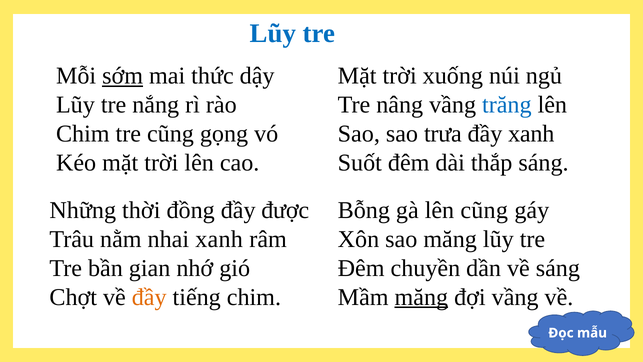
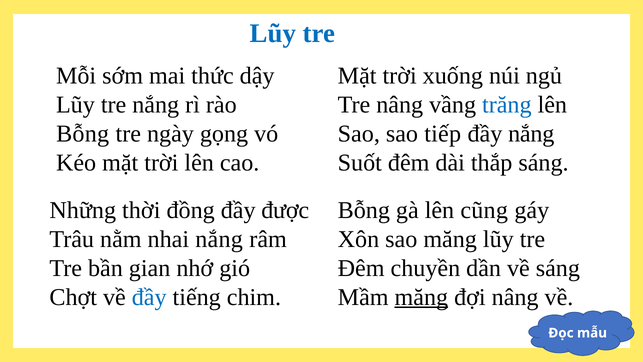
sớm underline: present -> none (123, 76)
trưa: trưa -> tiếp (443, 134)
đầy xanh: xanh -> nắng (531, 134)
Chim: Chim -> Bỗng (83, 134)
tre cũng: cũng -> ngày (170, 134)
nhai xanh: xanh -> nắng (219, 239)
đầy colour: orange -> blue (149, 297)
đợi vầng: vầng -> nâng (515, 297)
